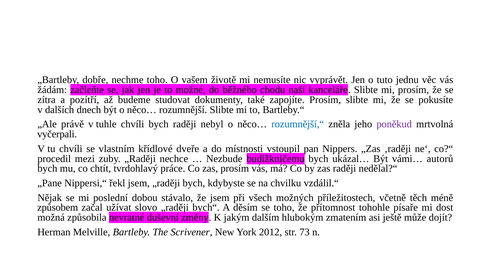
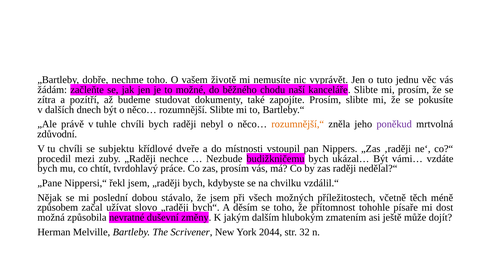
rozumnější,“ colour: blue -> orange (298, 124)
vyčerpali: vyčerpali -> zdůvodní (57, 134)
vlastním: vlastním -> subjektu (117, 149)
autorů: autorů -> vzdáte (440, 159)
2012: 2012 -> 2044 (271, 232)
73: 73 -> 32 (305, 232)
